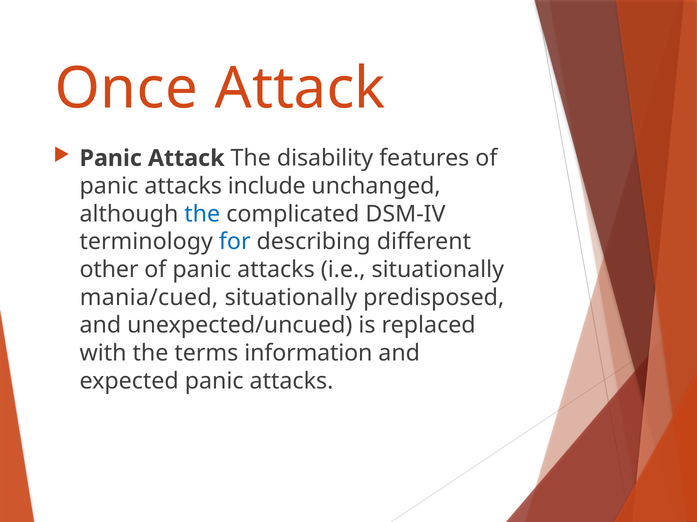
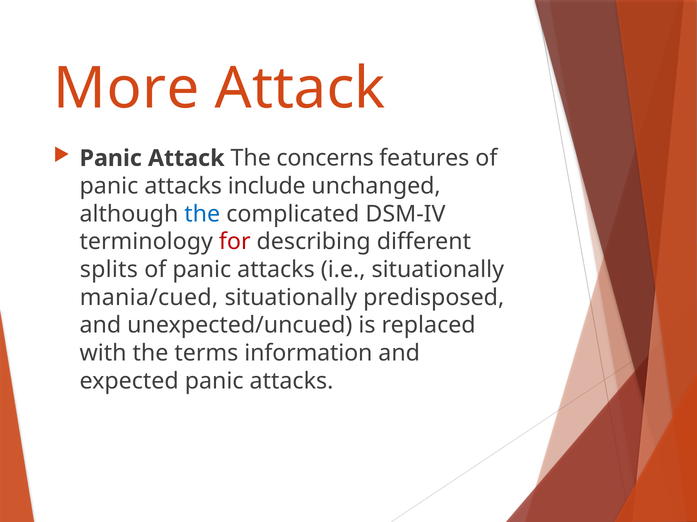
Once: Once -> More (126, 89)
disability: disability -> concerns (325, 158)
for colour: blue -> red (235, 242)
other: other -> splits (109, 270)
